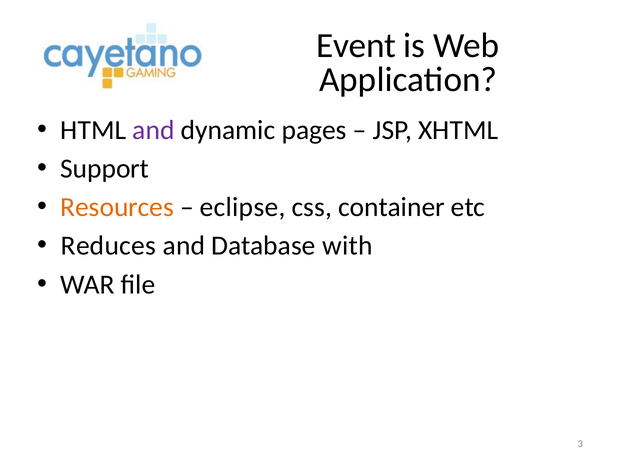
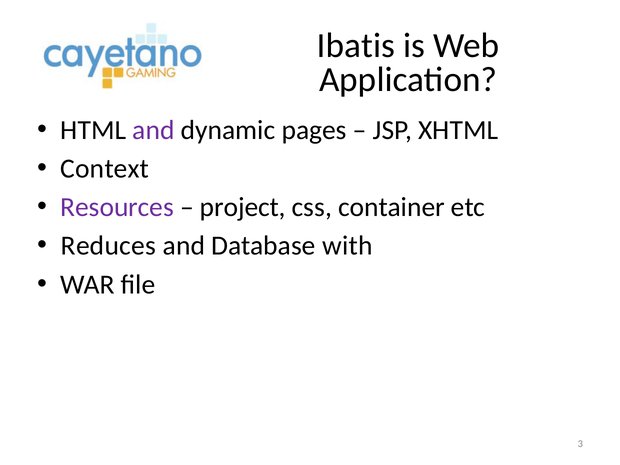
Event: Event -> Ibatis (356, 46)
Support: Support -> Context (105, 169)
Resources colour: orange -> purple (117, 207)
eclipse: eclipse -> project (243, 207)
